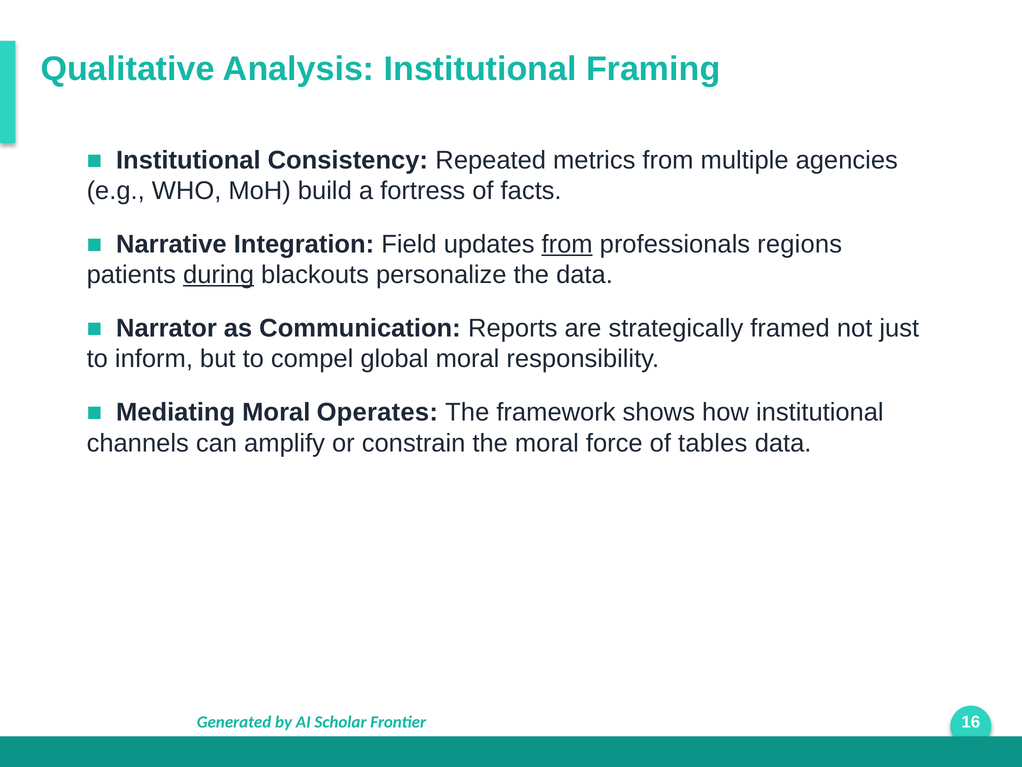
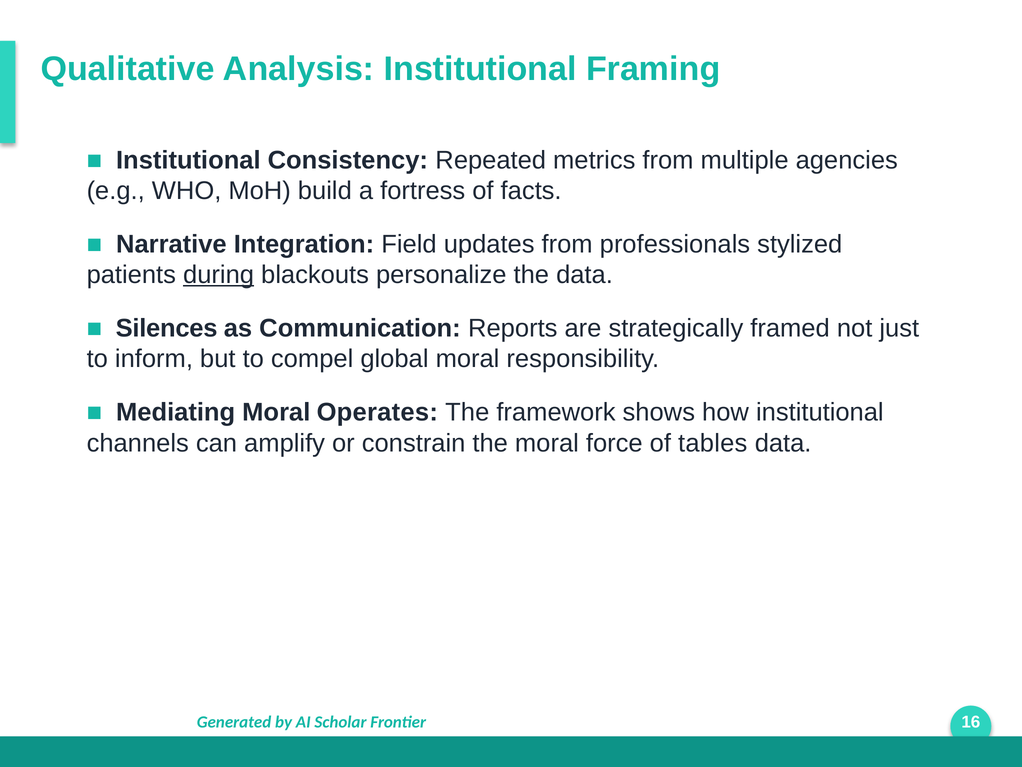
from underline: present -> none (567, 244)
regions: regions -> stylized (800, 244)
Narrator: Narrator -> Silences (167, 328)
